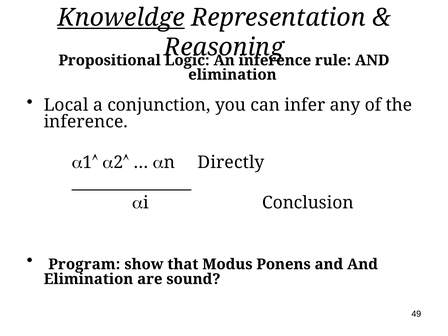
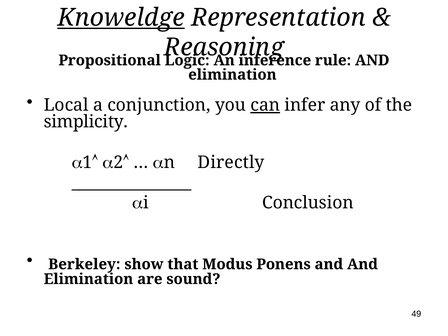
can underline: none -> present (265, 105)
inference: inference -> simplicity (86, 122)
Program: Program -> Berkeley (84, 264)
